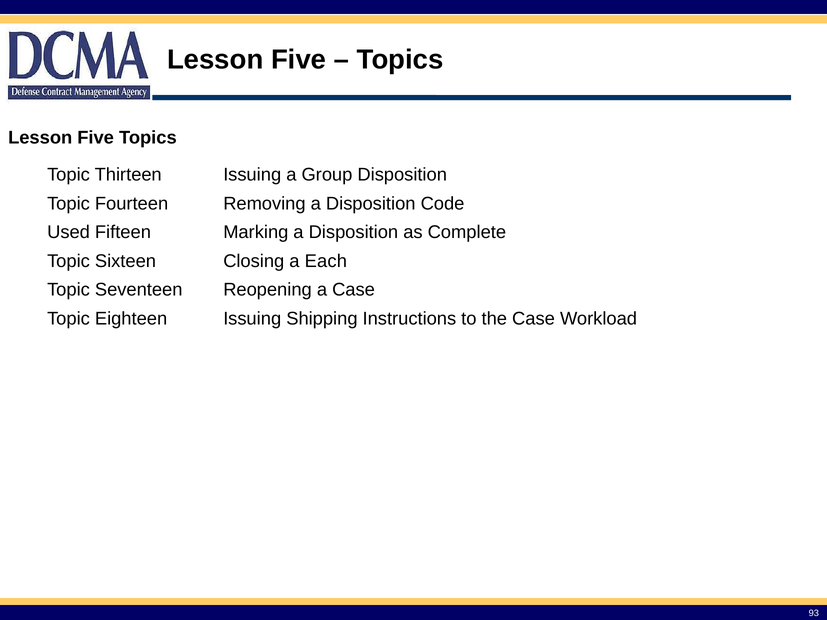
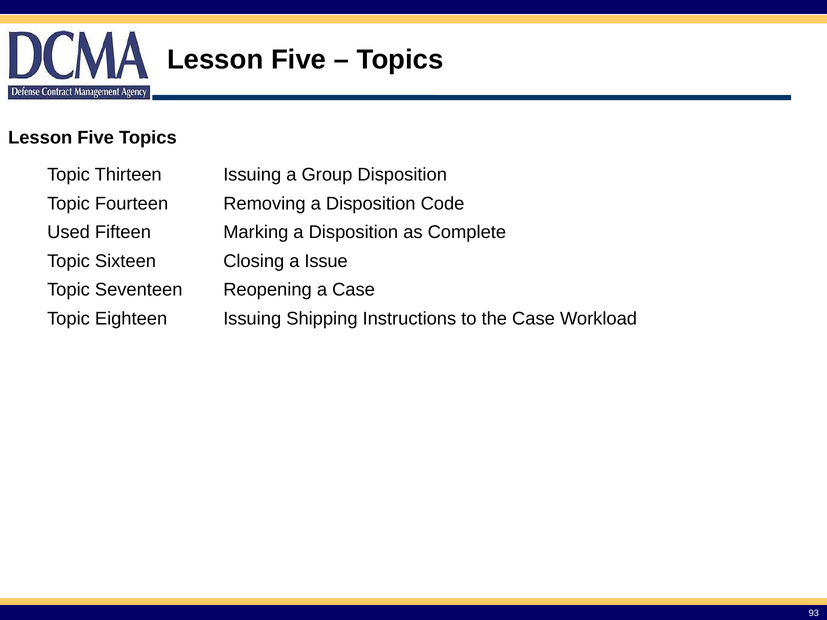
Each: Each -> Issue (326, 261)
